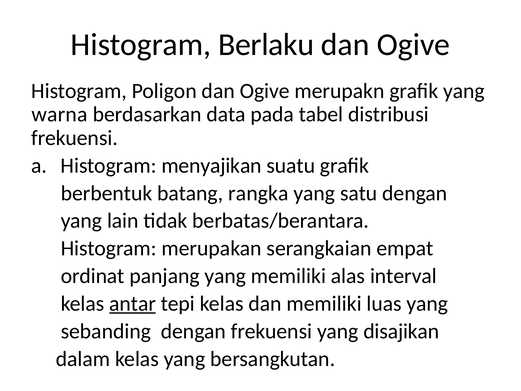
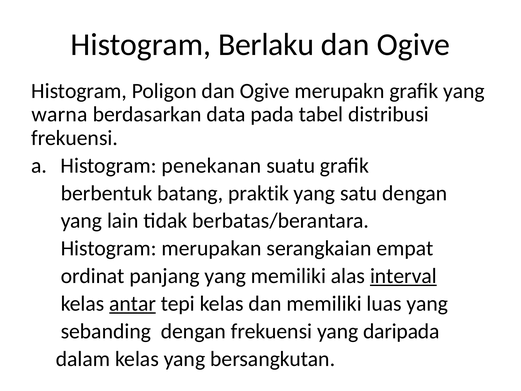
menyajikan: menyajikan -> penekanan (211, 165)
rangka: rangka -> praktik (259, 193)
interval underline: none -> present (403, 276)
disajikan: disajikan -> daripada (401, 331)
